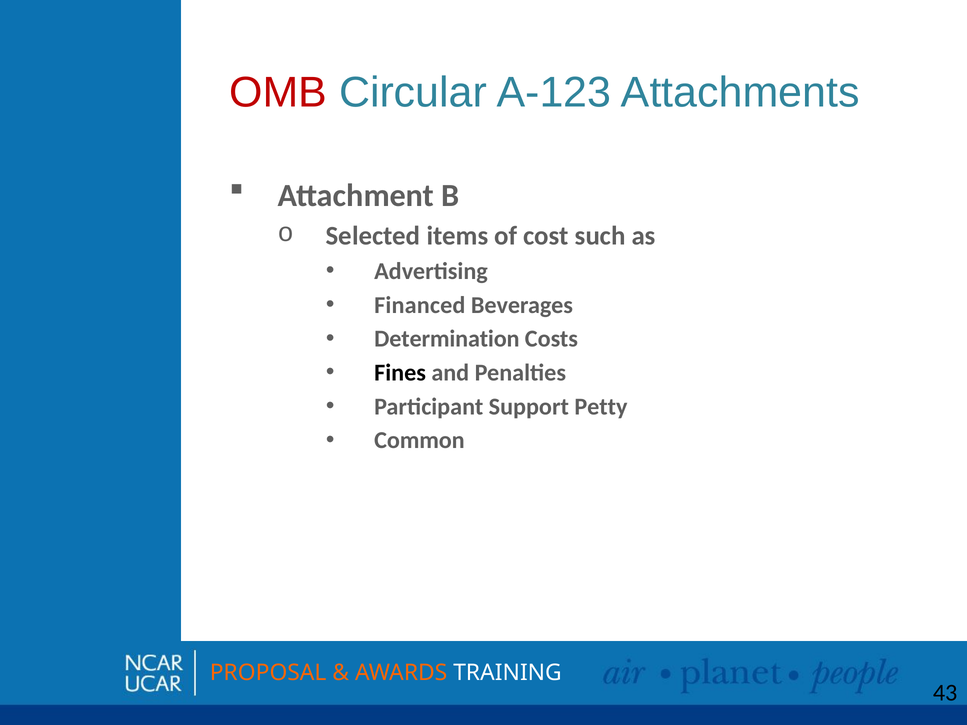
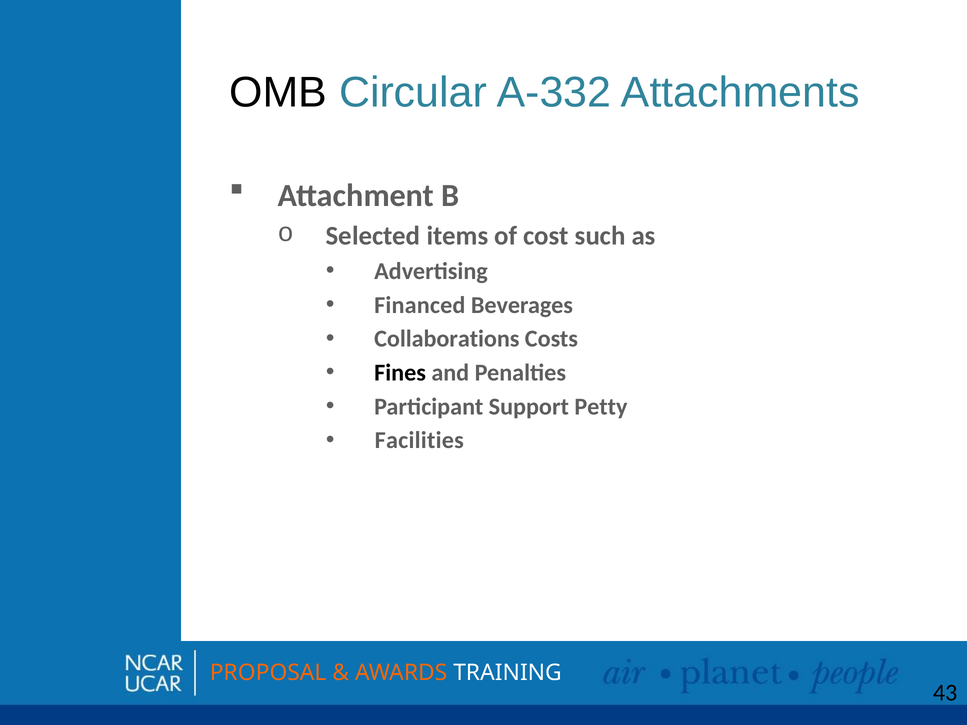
OMB colour: red -> black (278, 92)
A-123: A-123 -> A-332 (554, 92)
Determination: Determination -> Collaborations (447, 339)
Common: Common -> Facilities (419, 441)
